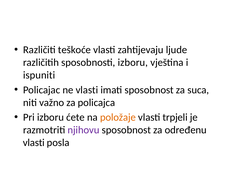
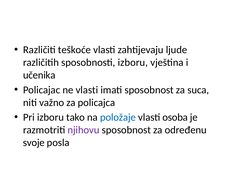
ispuniti: ispuniti -> učenika (39, 75)
ćete: ćete -> tako (76, 117)
položaje colour: orange -> blue (118, 117)
trpjeli: trpjeli -> osoba (175, 117)
vlasti: vlasti -> svoje (34, 142)
